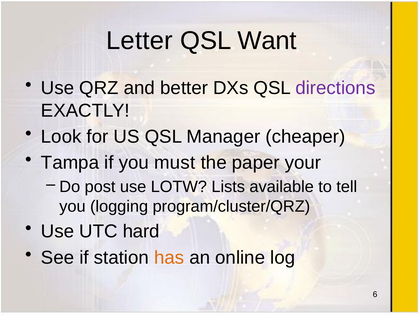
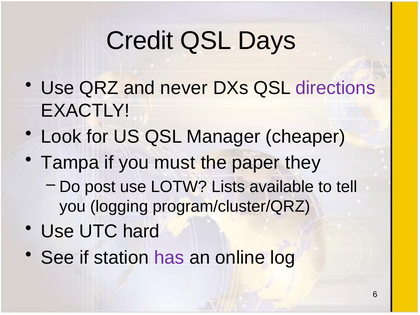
Letter: Letter -> Credit (140, 41)
Want: Want -> Days (267, 41)
better: better -> never (184, 88)
your: your -> they (303, 163)
has colour: orange -> purple (169, 258)
